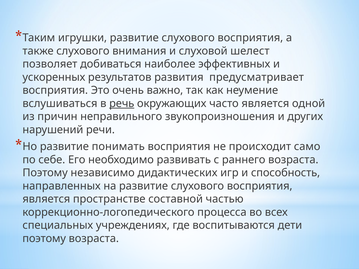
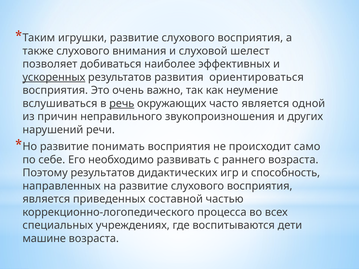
ускоренных underline: none -> present (54, 77)
предусматривает: предусматривает -> ориентироваться (257, 77)
Поэтому независимо: независимо -> результатов (103, 173)
пространстве: пространстве -> приведенных (109, 199)
поэтому: поэтому -> машине (44, 239)
